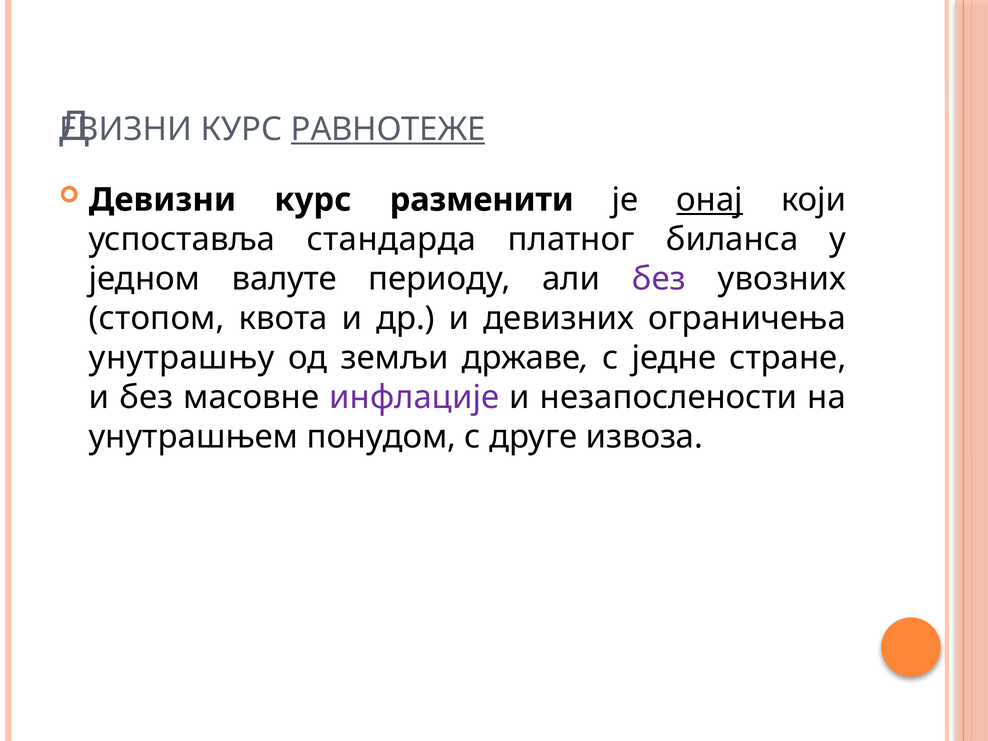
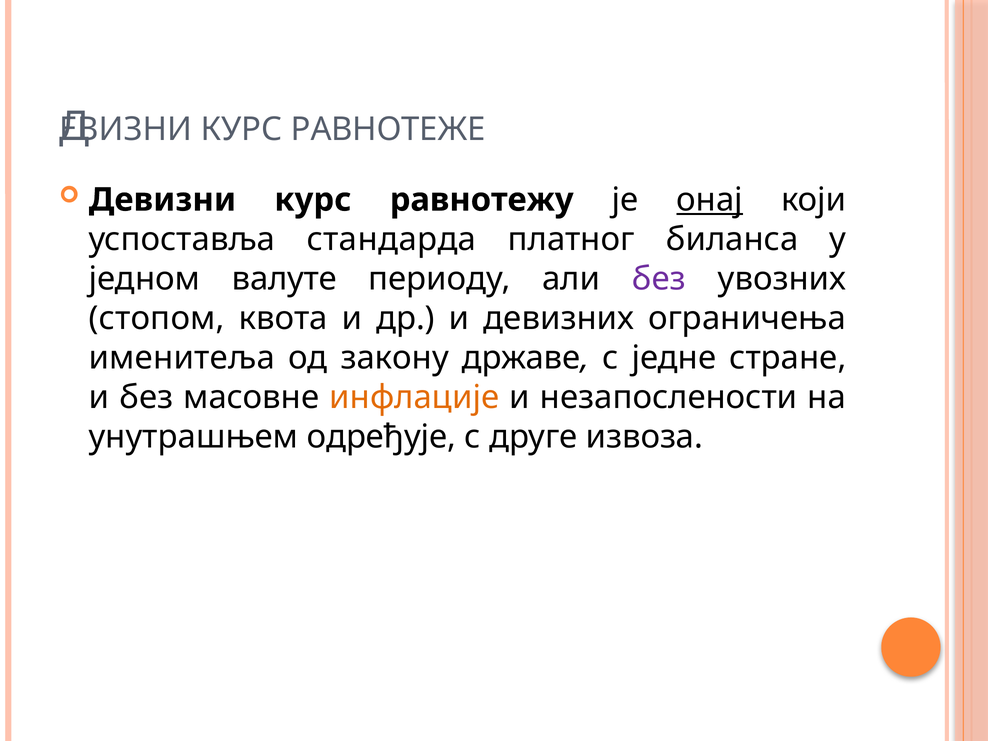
РАВНОТЕЖЕ underline: present -> none (388, 129)
разменити: разменити -> равнотежу (482, 200)
унутрашњу: унутрашњу -> именитеља (182, 358)
земљи: земљи -> закону (395, 358)
инфлације colour: purple -> orange (414, 397)
понудом: понудом -> одређује (381, 437)
